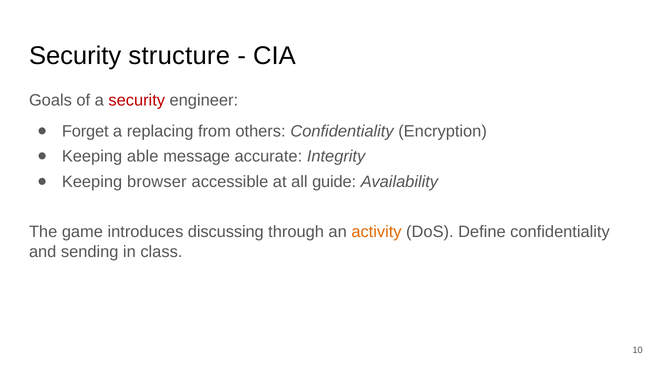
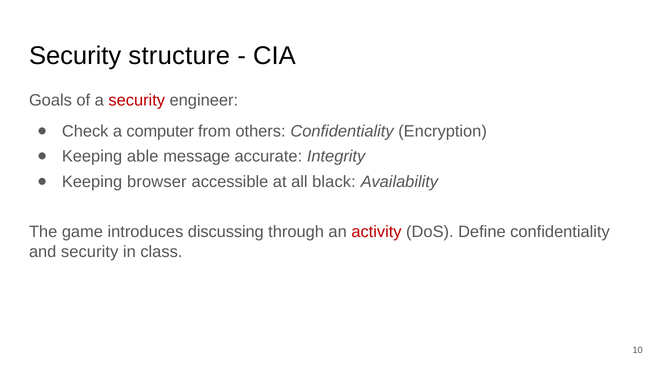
Forget: Forget -> Check (85, 131)
replacing: replacing -> computer (160, 131)
guide: guide -> black (334, 182)
activity colour: orange -> red (376, 232)
and sending: sending -> security (90, 252)
